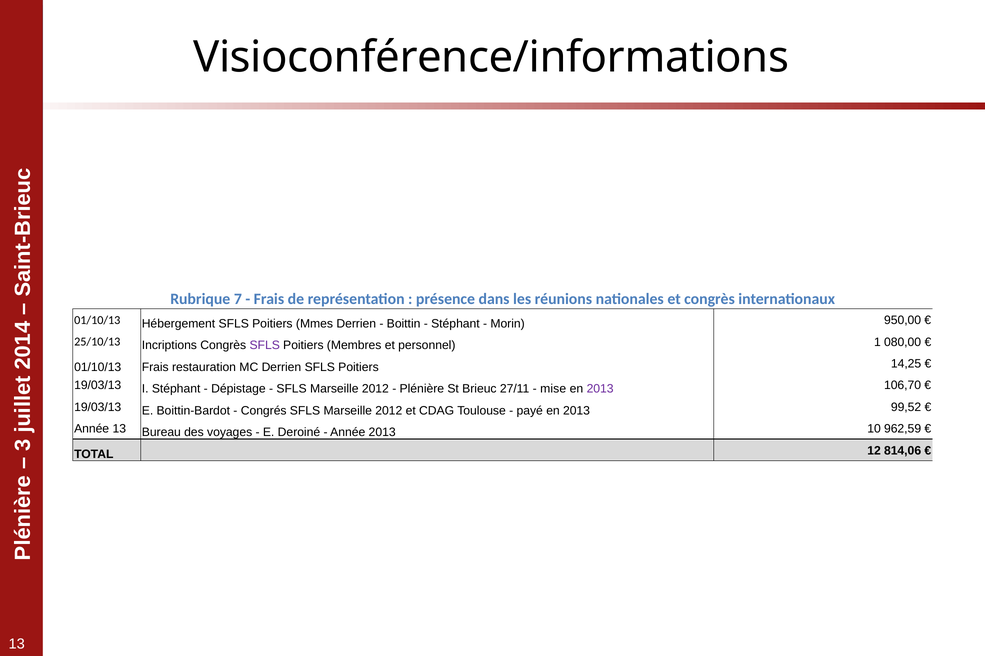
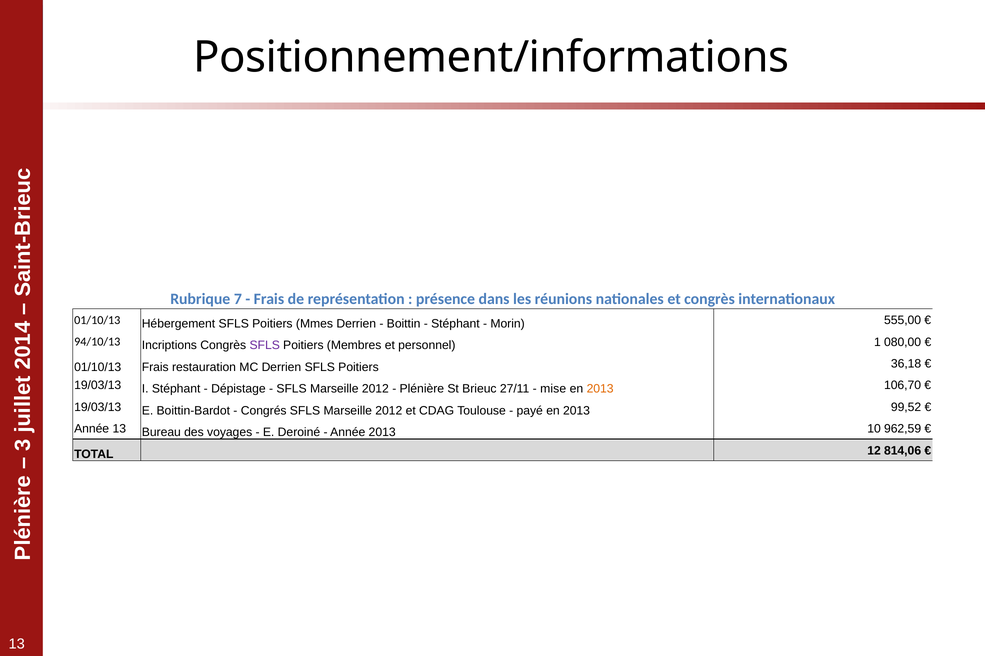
Visioconférence/informations: Visioconférence/informations -> Positionnement/informations (491, 57)
950,00: 950,00 -> 555,00 (903, 321)
25/10/13: 25/10/13 -> 94/10/13 (97, 342)
14,25: 14,25 -> 36,18 (906, 364)
2013 colour: purple -> orange (600, 389)
